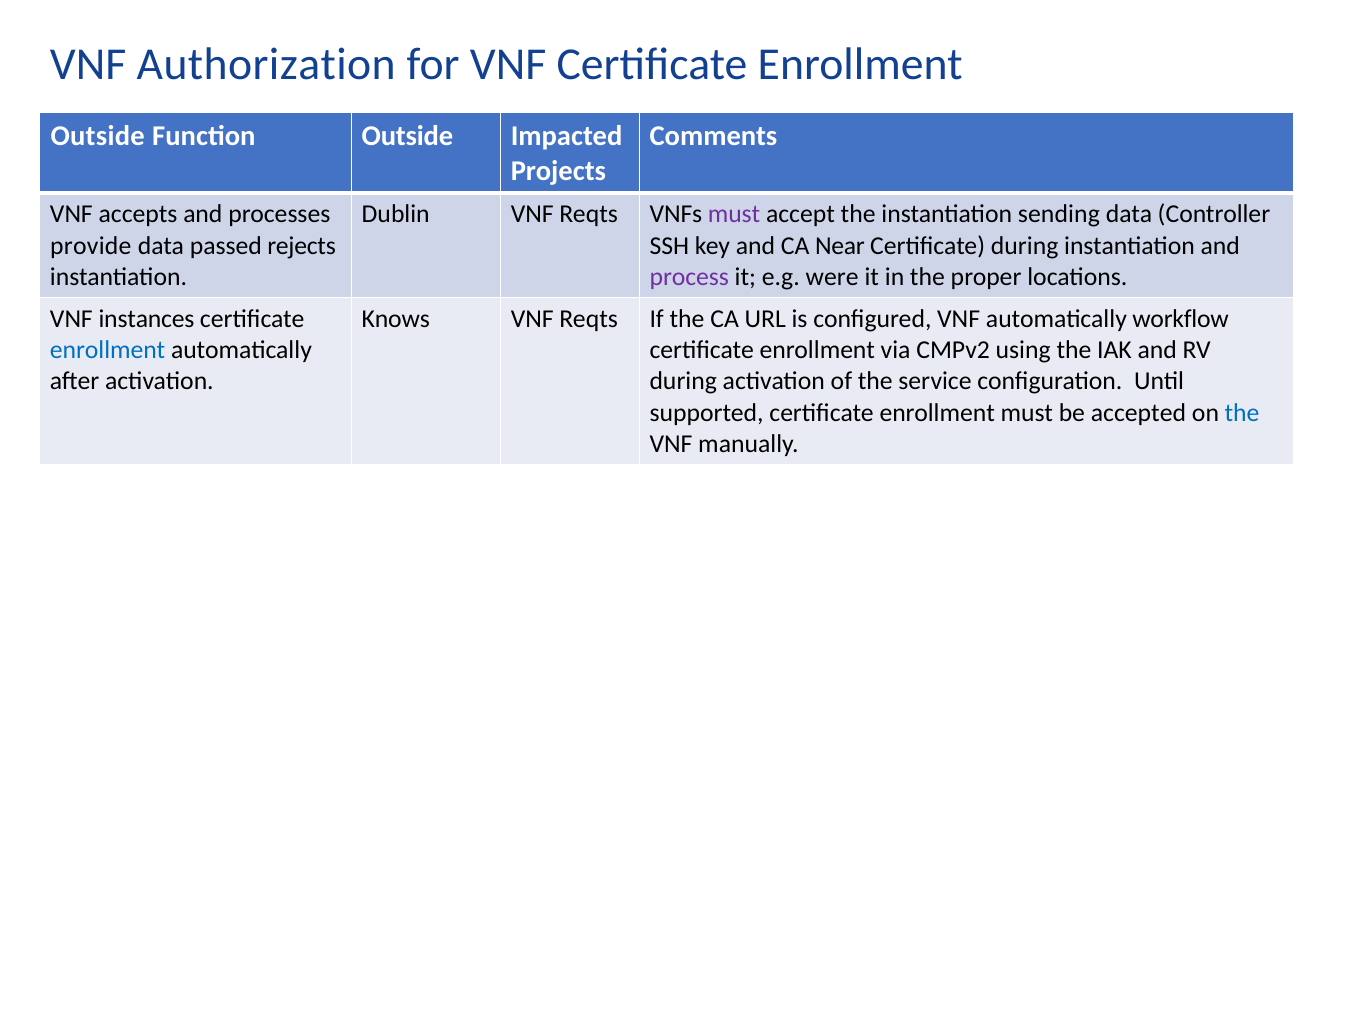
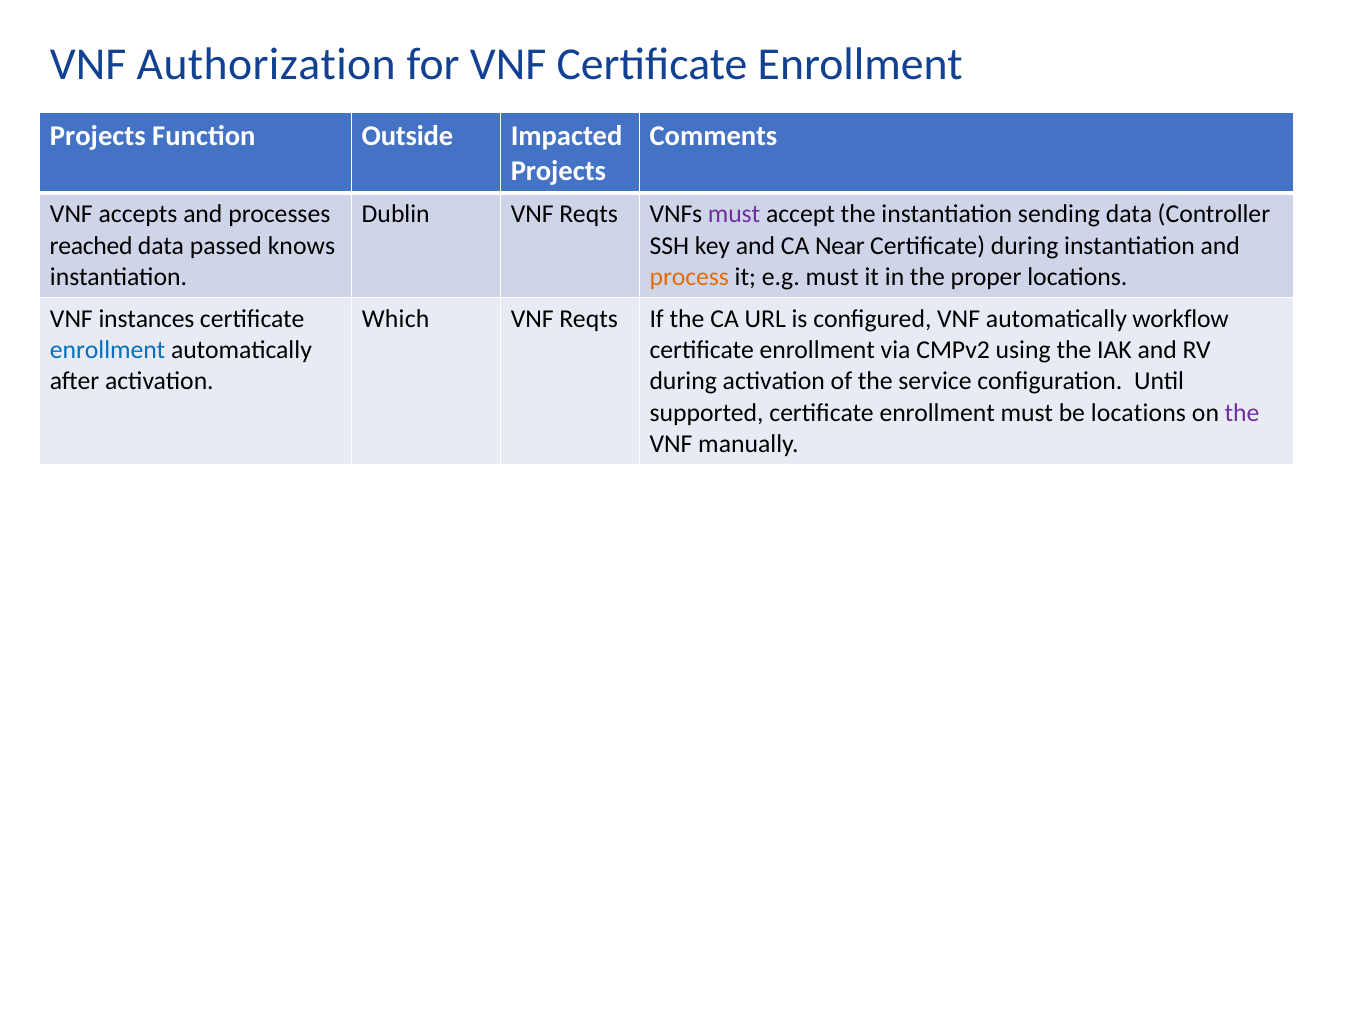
Outside: Outside -> Projects (98, 136)
provide: provide -> reached (91, 246)
rejects: rejects -> knows (301, 246)
process colour: purple -> orange (689, 277)
e.g were: were -> must (832, 277)
Knows: Knows -> Which (396, 319)
be accepted: accepted -> locations (1138, 413)
the colour: blue -> purple (1242, 413)
